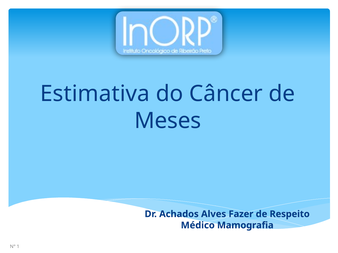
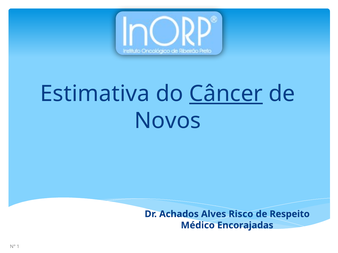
Câncer underline: none -> present (226, 94)
Meses: Meses -> Novos (168, 121)
Fazer: Fazer -> Risco (241, 214)
Mamografia: Mamografia -> Encorajadas (245, 226)
